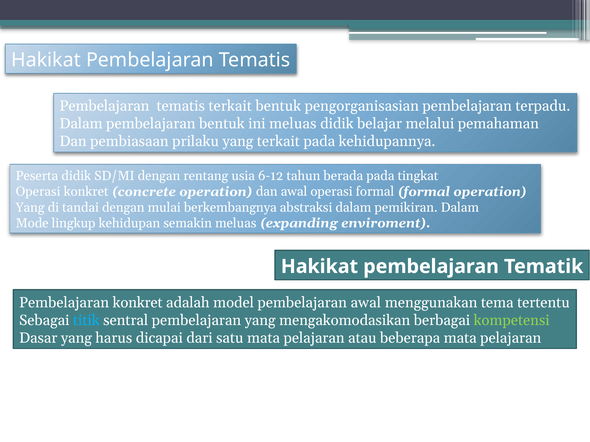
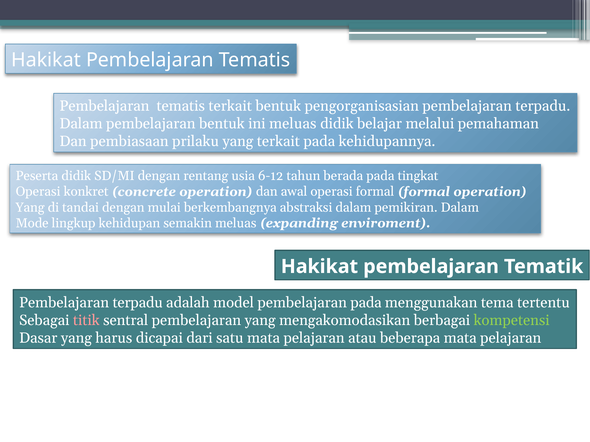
konkret: konkret -> terpadu (138, 303)
pembelajaran awal: awal -> pada (366, 303)
titik colour: light blue -> pink (86, 321)
